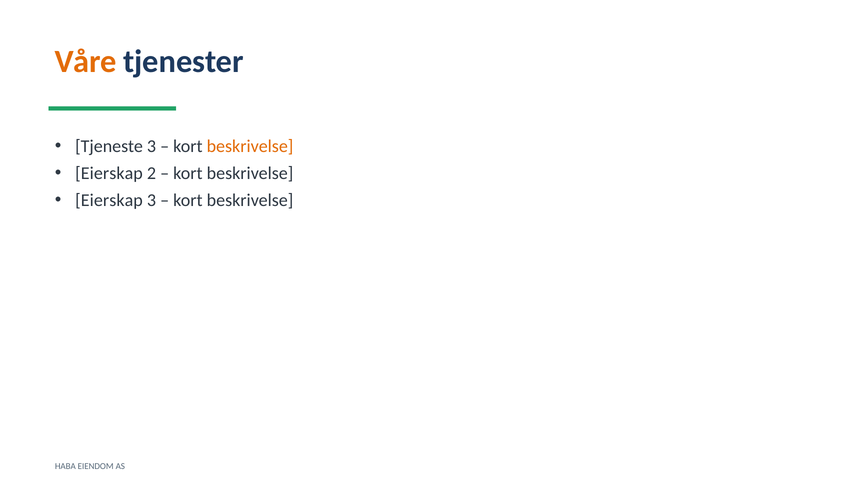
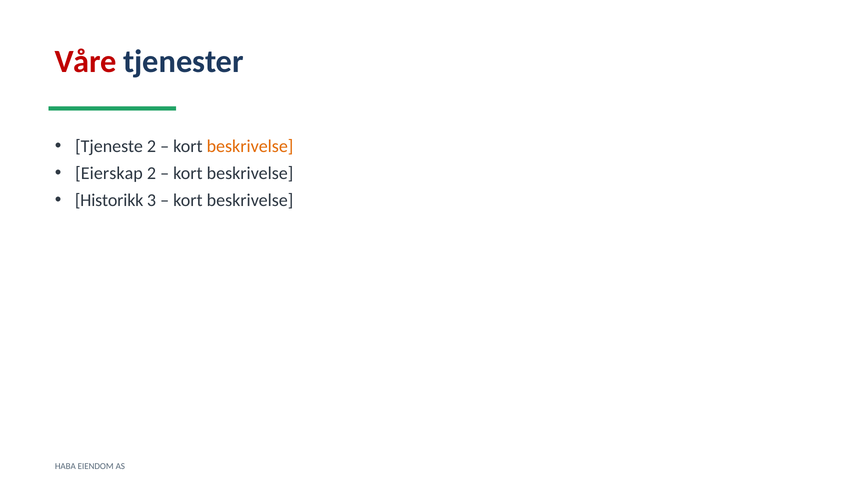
Våre colour: orange -> red (86, 62)
Tjeneste 3: 3 -> 2 (151, 146)
Eierskap: Eierskap -> Historikk (109, 200)
